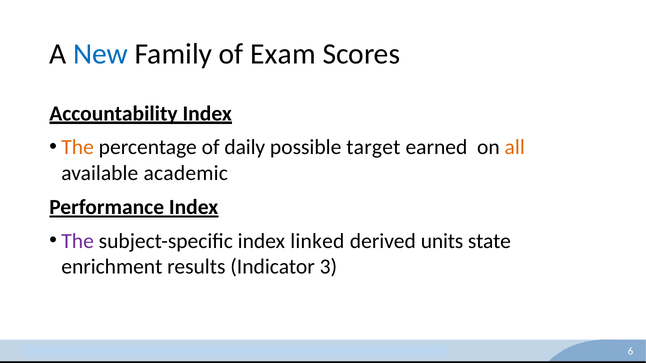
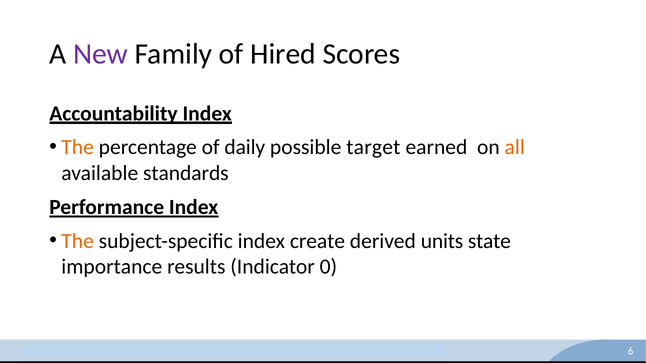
New colour: blue -> purple (100, 54)
Exam: Exam -> Hired (283, 54)
academic: academic -> standards (186, 173)
The colour: purple -> orange (78, 241)
linked: linked -> create (317, 241)
enrichment: enrichment -> importance (112, 267)
3: 3 -> 0 (328, 267)
